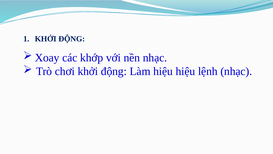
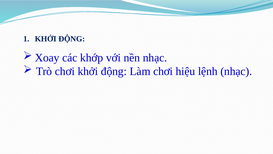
Làm hiệu: hiệu -> chơi (163, 71)
